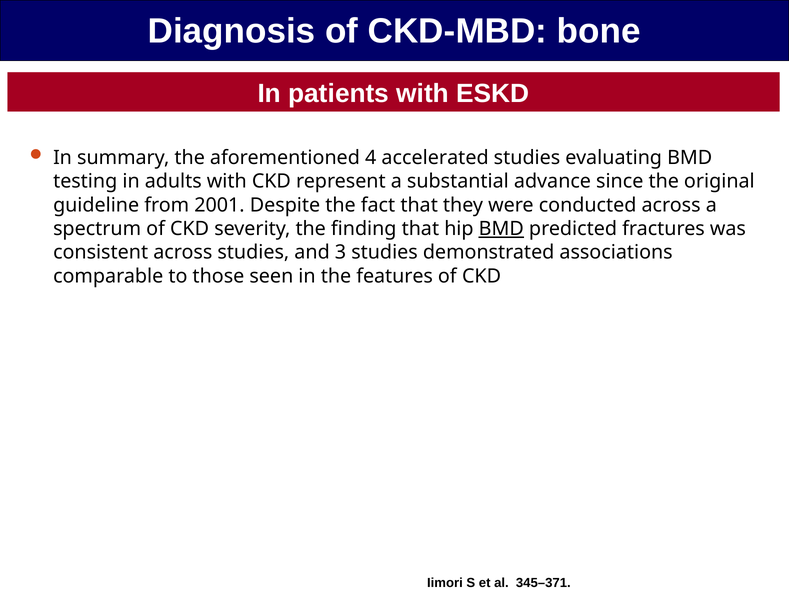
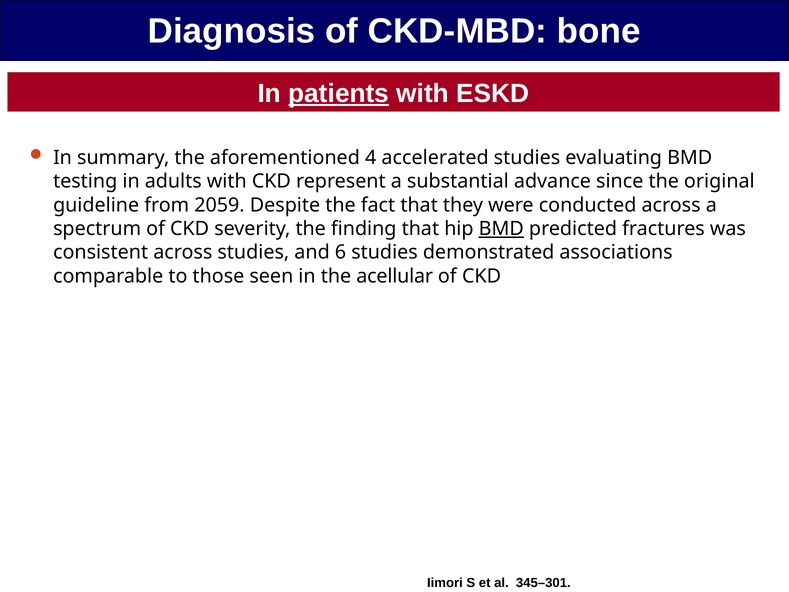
patients underline: none -> present (339, 94)
2001: 2001 -> 2059 (219, 205)
3: 3 -> 6 (341, 252)
features: features -> acellular (395, 276)
345–371: 345–371 -> 345–301 (543, 583)
